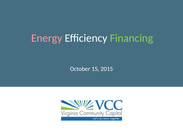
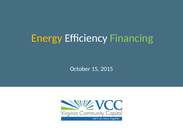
Energy colour: pink -> yellow (47, 38)
